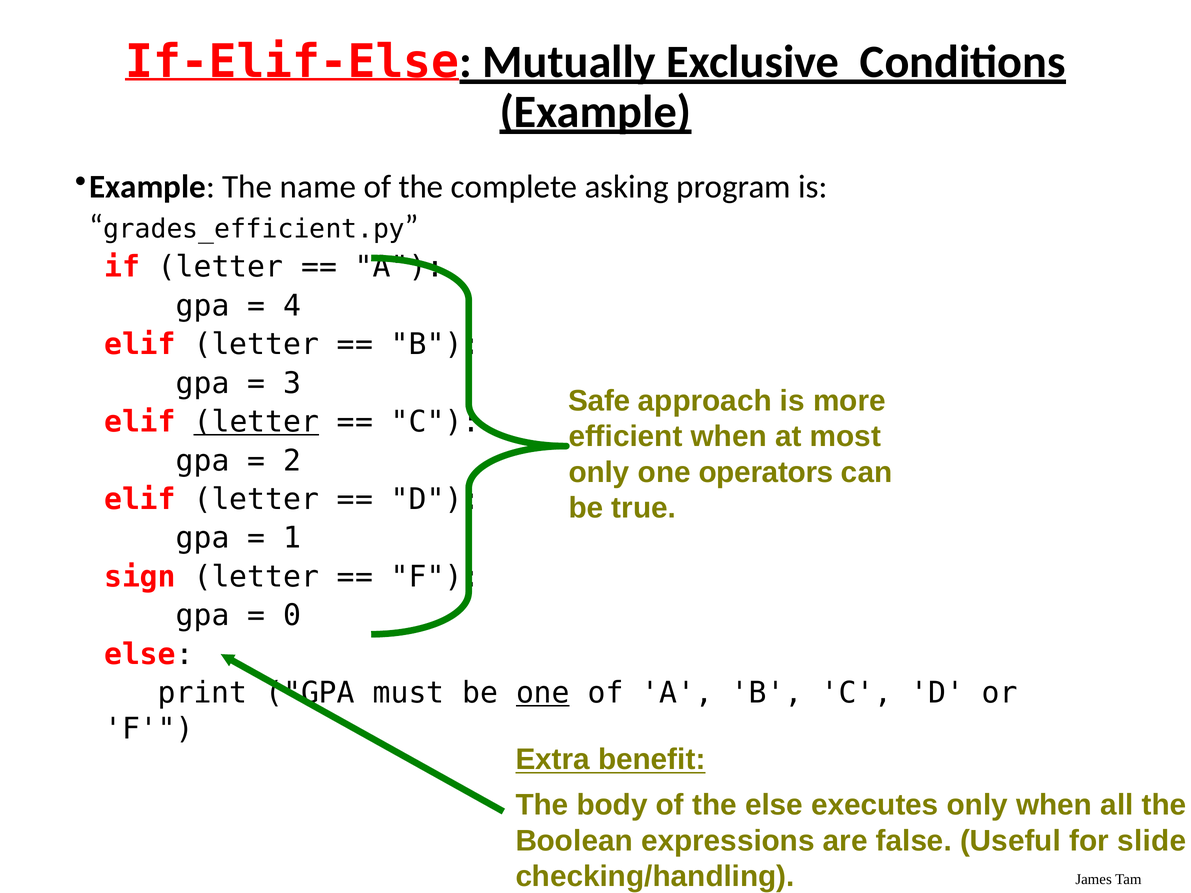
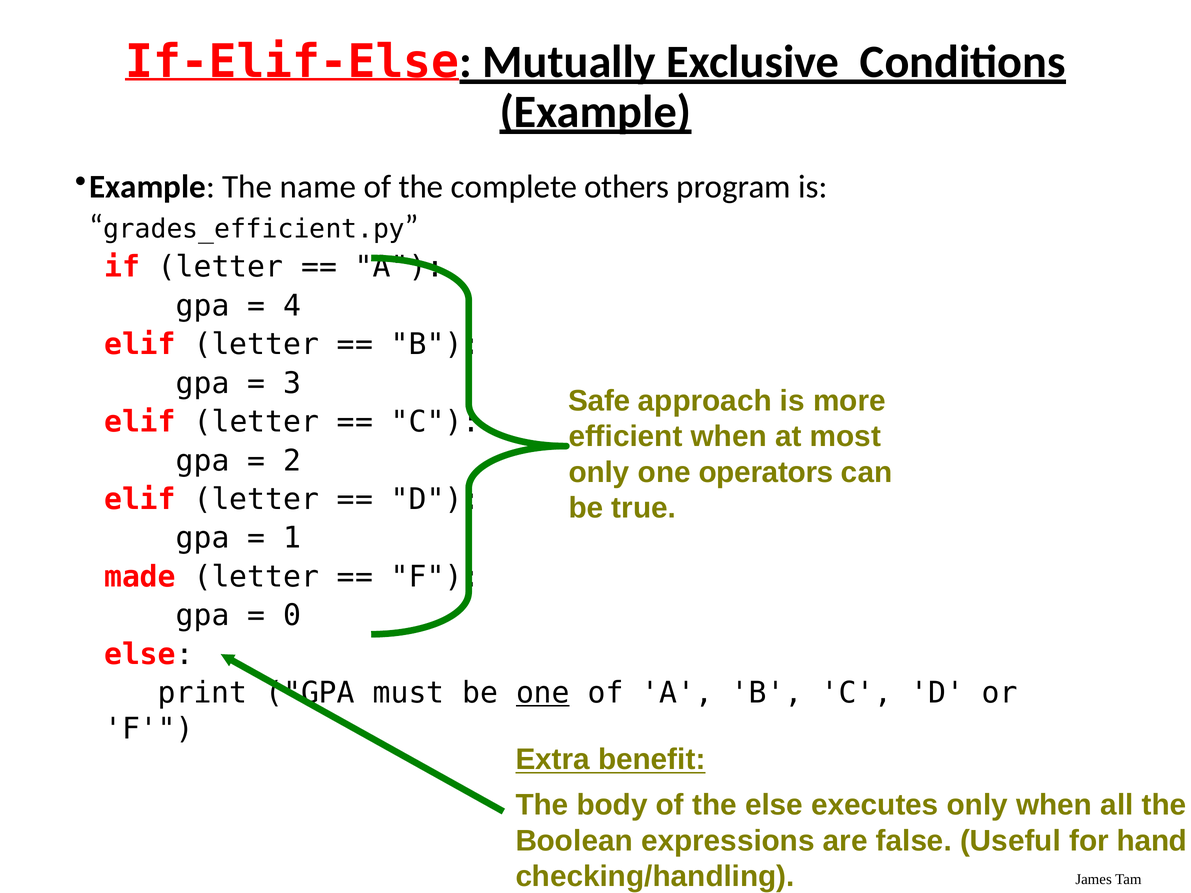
asking: asking -> others (627, 187)
letter underline: present -> none (256, 422)
sign: sign -> made (140, 577)
slide: slide -> hand (1152, 841)
